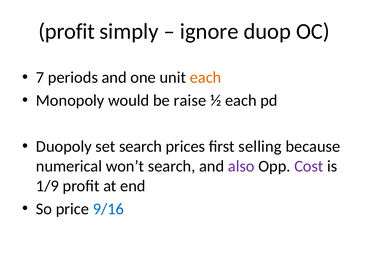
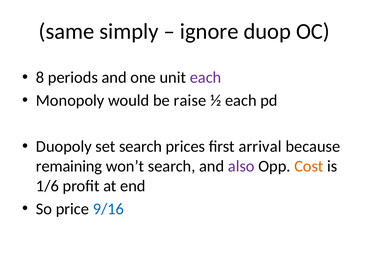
profit: profit -> same (67, 31)
7: 7 -> 8 (40, 77)
each colour: orange -> purple (206, 77)
selling: selling -> arrival (260, 146)
numerical: numerical -> remaining (69, 166)
Cost colour: purple -> orange (309, 166)
1/9: 1/9 -> 1/6 (47, 186)
